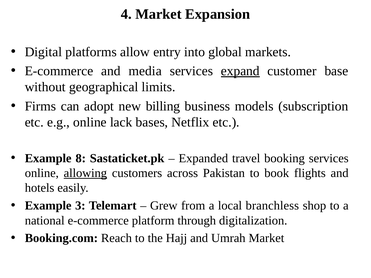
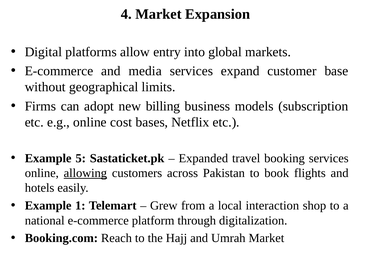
expand underline: present -> none (240, 71)
lack: lack -> cost (121, 122)
8: 8 -> 5 (81, 158)
3: 3 -> 1 (80, 206)
branchless: branchless -> interaction (272, 206)
